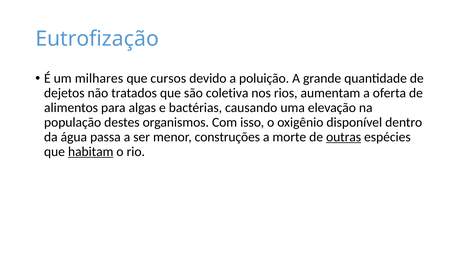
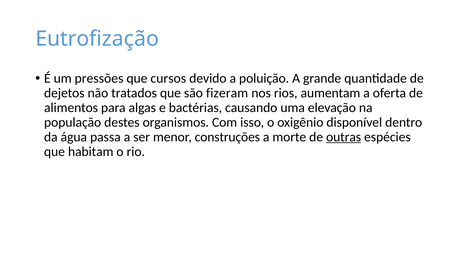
milhares: milhares -> pressões (99, 78)
coletiva: coletiva -> fizeram (227, 93)
habitam underline: present -> none (91, 152)
